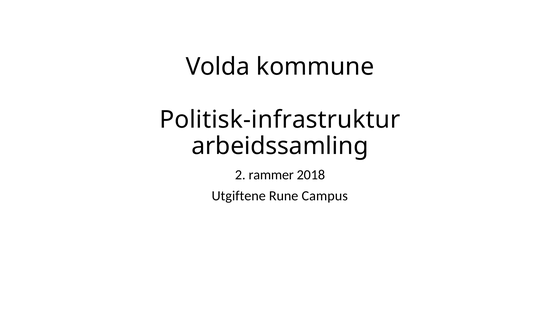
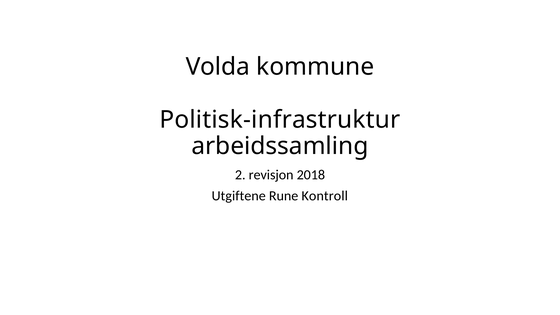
rammer: rammer -> revisjon (271, 175)
Campus: Campus -> Kontroll (325, 196)
